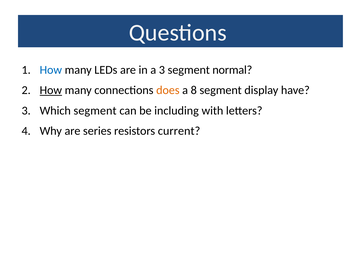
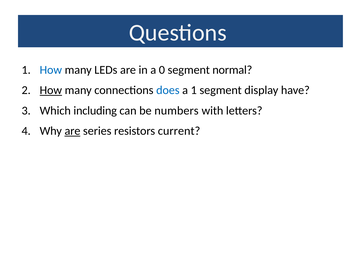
a 3: 3 -> 0 (162, 70)
does colour: orange -> blue (168, 90)
a 8: 8 -> 1 (194, 90)
Which segment: segment -> including (95, 111)
including: including -> numbers (176, 111)
are underline: none -> present (73, 131)
